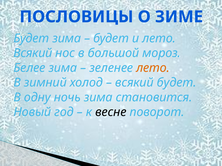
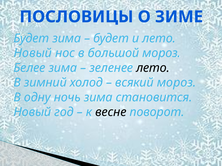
Всякий: Всякий -> Новый (33, 53)
лето colour: orange -> black (153, 68)
всякий будет: будет -> мороз (176, 83)
